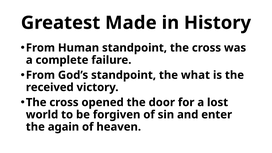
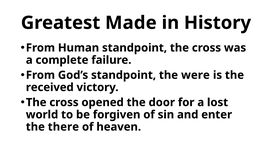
what: what -> were (195, 75)
again: again -> there (63, 127)
